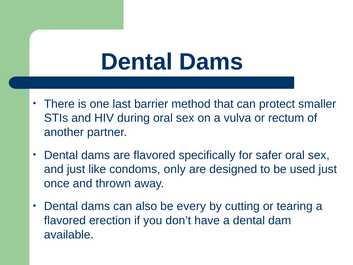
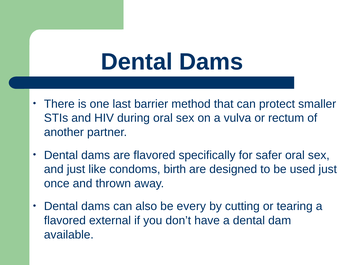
only: only -> birth (175, 169)
erection: erection -> external (110, 220)
